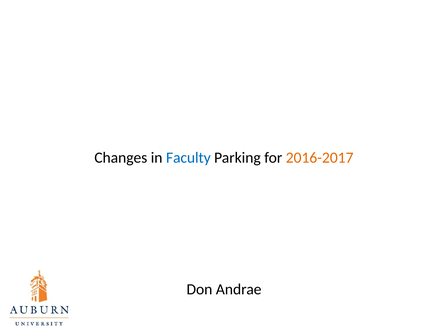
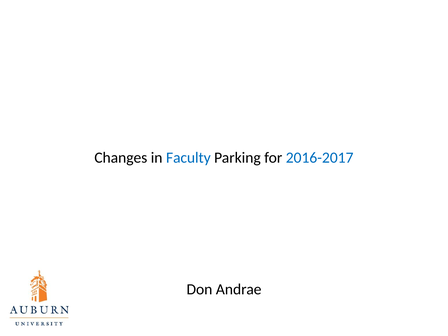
2016-2017 colour: orange -> blue (320, 158)
